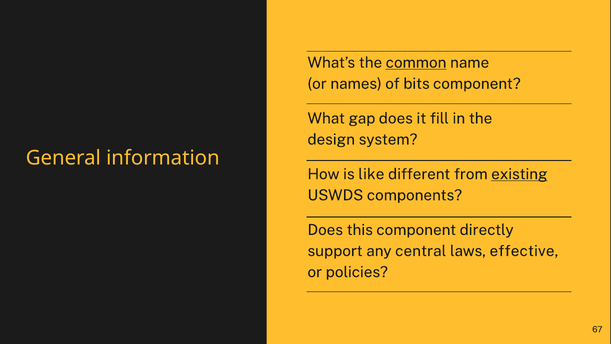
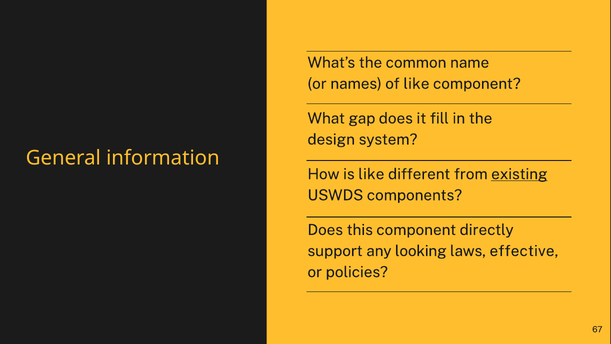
common underline: present -> none (416, 63)
of bits: bits -> like (416, 84)
central: central -> looking (421, 251)
